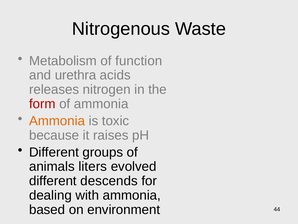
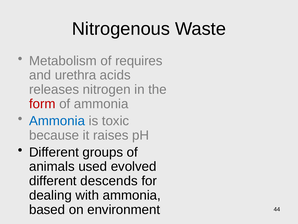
function: function -> requires (139, 61)
Ammonia colour: orange -> blue (57, 121)
liters: liters -> used (93, 166)
